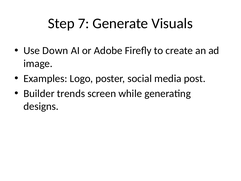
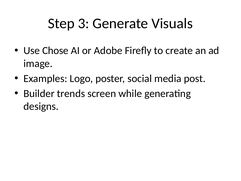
7: 7 -> 3 (84, 23)
Down: Down -> Chose (55, 51)
